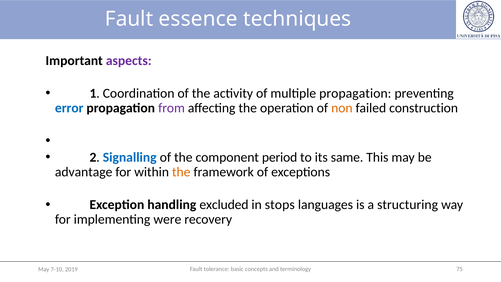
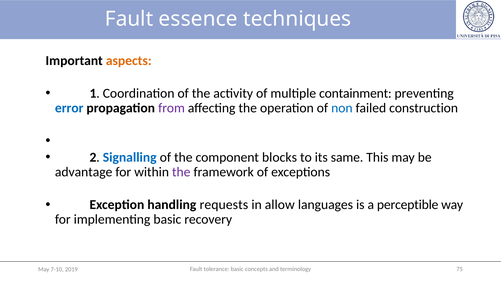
aspects colour: purple -> orange (129, 61)
multiple propagation: propagation -> containment (355, 93)
non colour: orange -> blue (342, 108)
period: period -> blocks (280, 157)
the colour: orange -> purple (181, 172)
excluded: excluded -> requests (224, 205)
stops: stops -> allow (280, 205)
structuring: structuring -> perceptible (408, 205)
implementing were: were -> basic (167, 219)
